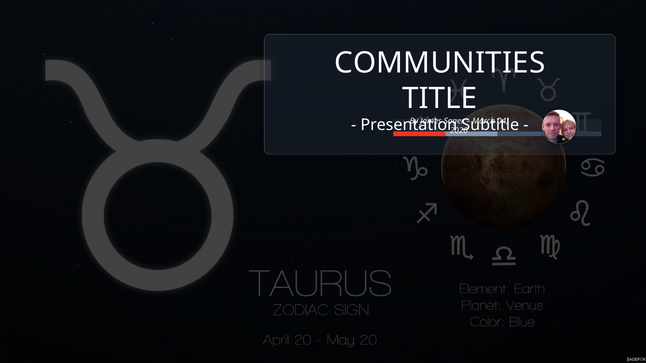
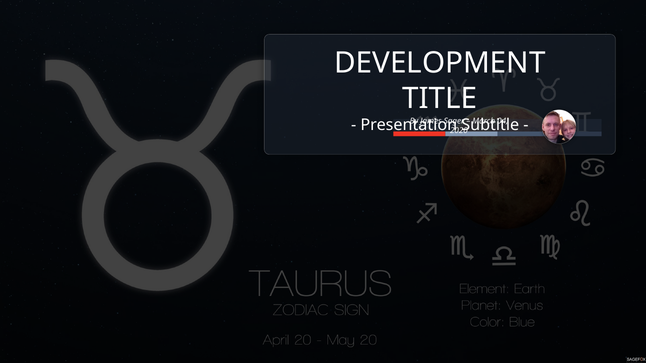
COMMUNITIES: COMMUNITIES -> DEVELOPMENT (440, 63)
